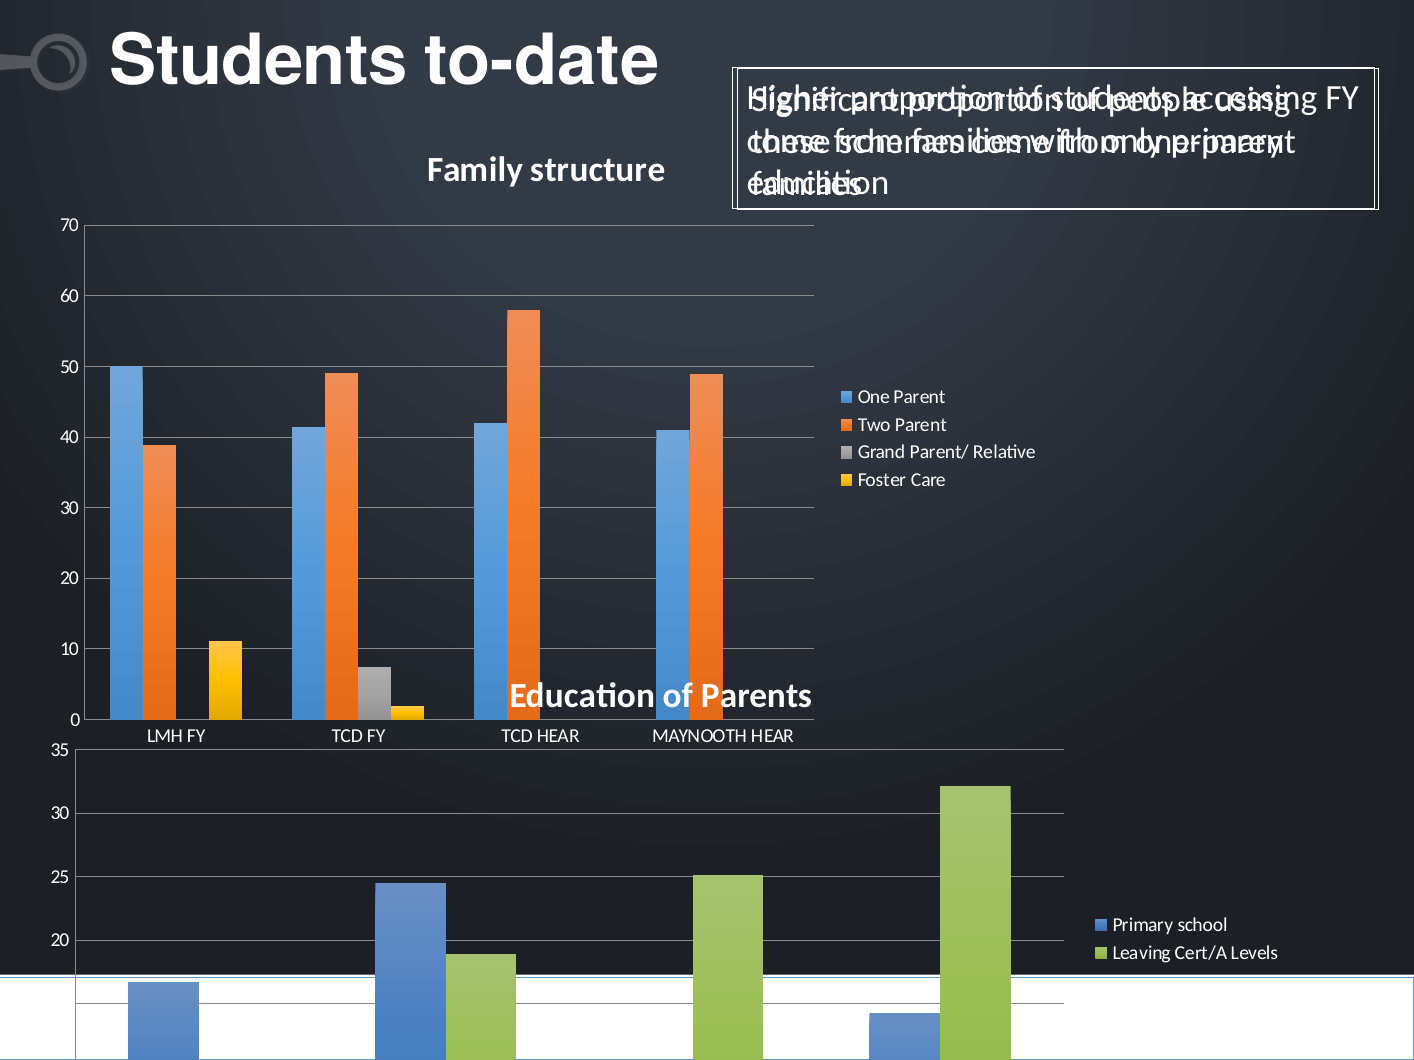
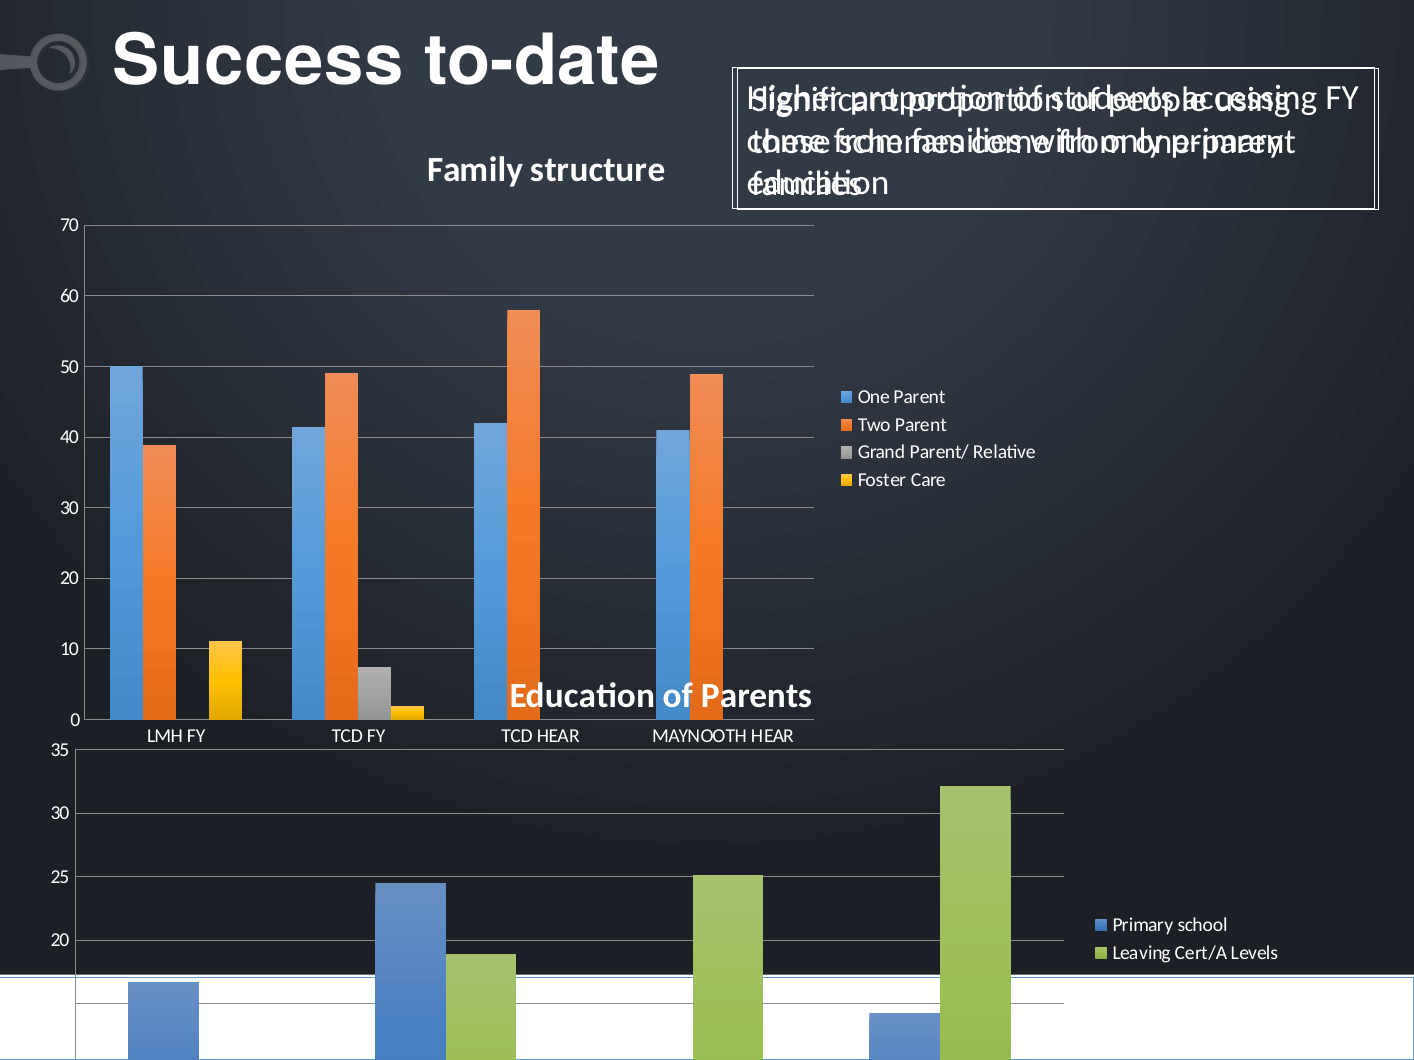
Students: Students -> Success (258, 61)
